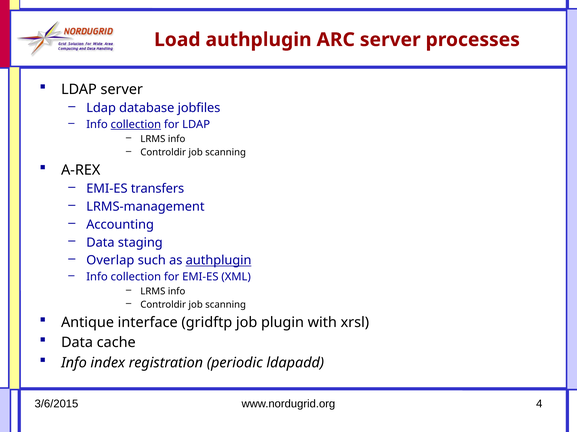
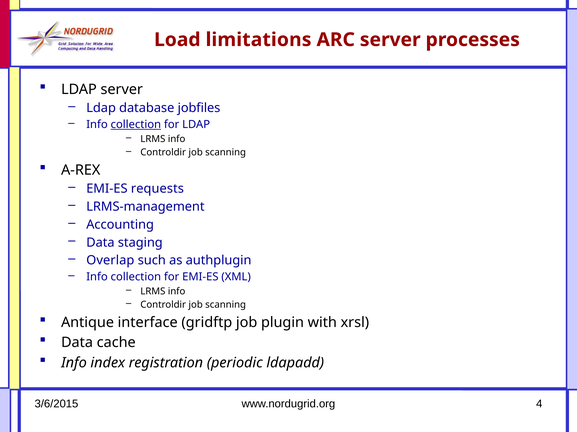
Load authplugin: authplugin -> limitations (258, 40)
transfers: transfers -> requests (157, 189)
authplugin underline: present -> none (219, 261)
